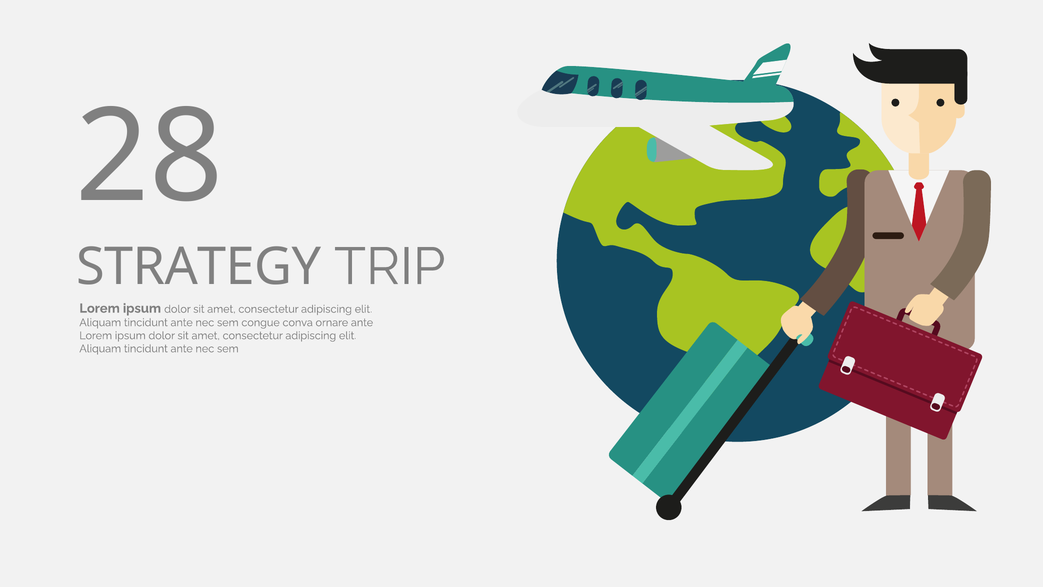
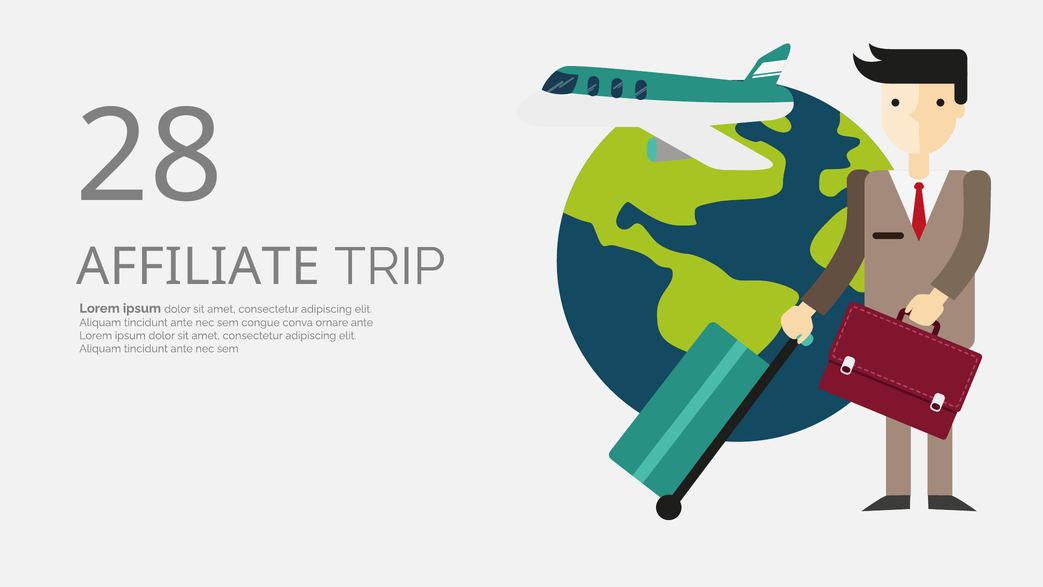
STRATEGY: STRATEGY -> AFFILIATE (198, 267)
